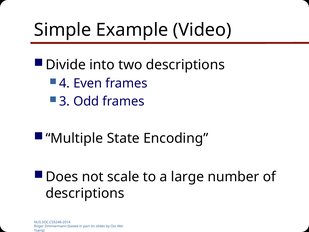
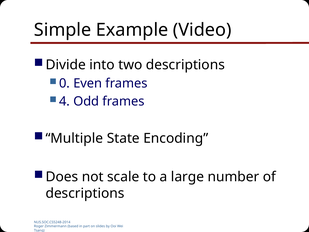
4: 4 -> 0 (65, 83)
3: 3 -> 4 (65, 101)
